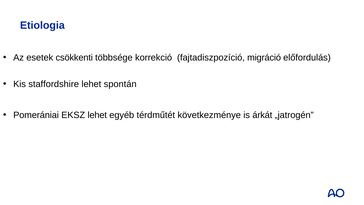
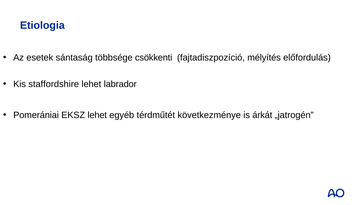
csökkenti: csökkenti -> sántaság (74, 58)
korrekció: korrekció -> csökkenti (154, 58)
migráció: migráció -> mélyítés (264, 58)
spontán: spontán -> labrador (120, 84)
